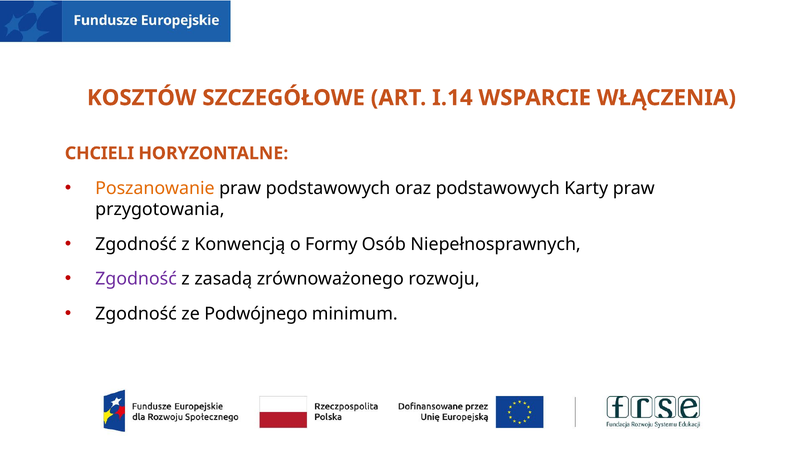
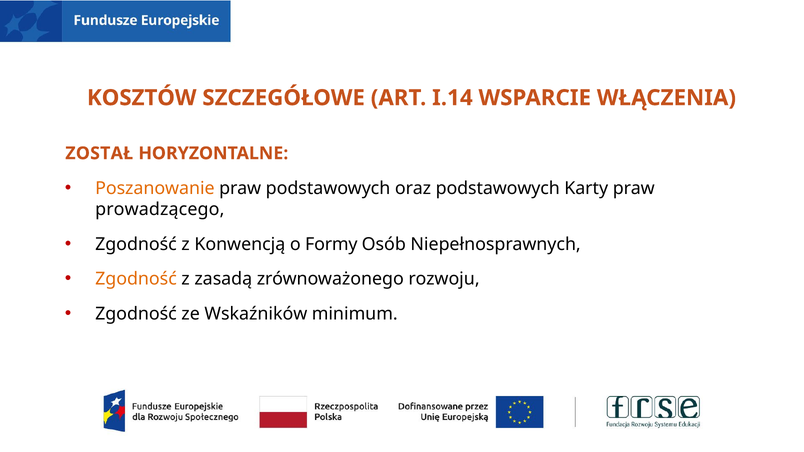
CHCIELI: CHCIELI -> ZOSTAŁ (99, 153)
przygotowania: przygotowania -> prowadzącego (160, 210)
Zgodność colour: purple -> orange (136, 279)
Podwójnego: Podwójnego -> Wskaźników (256, 314)
